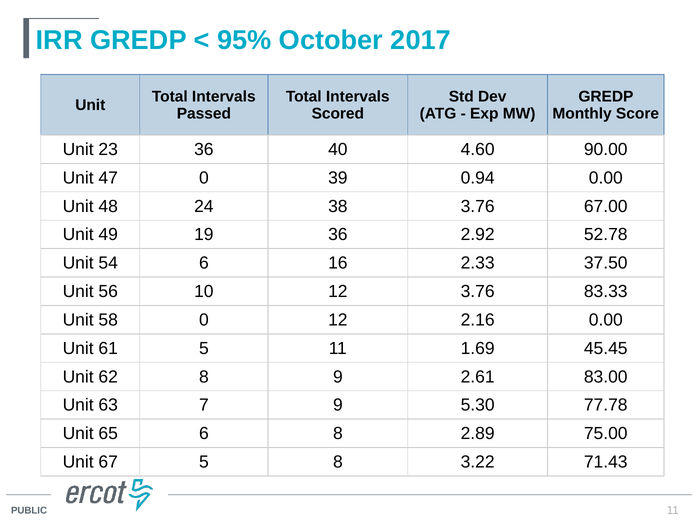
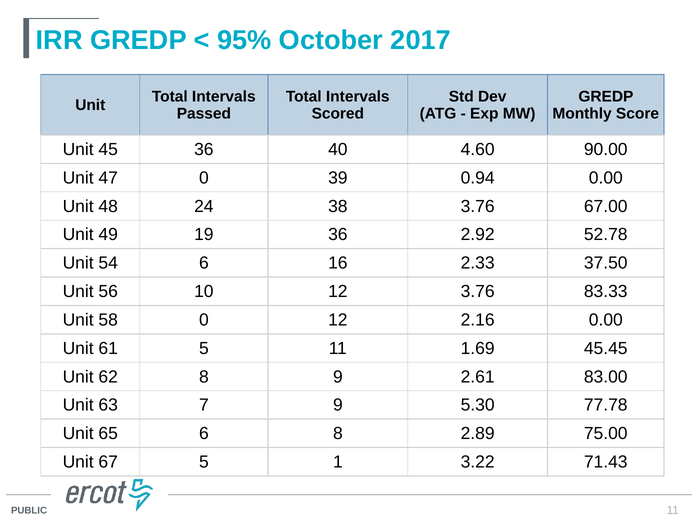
23: 23 -> 45 (108, 150)
5 8: 8 -> 1 (338, 462)
